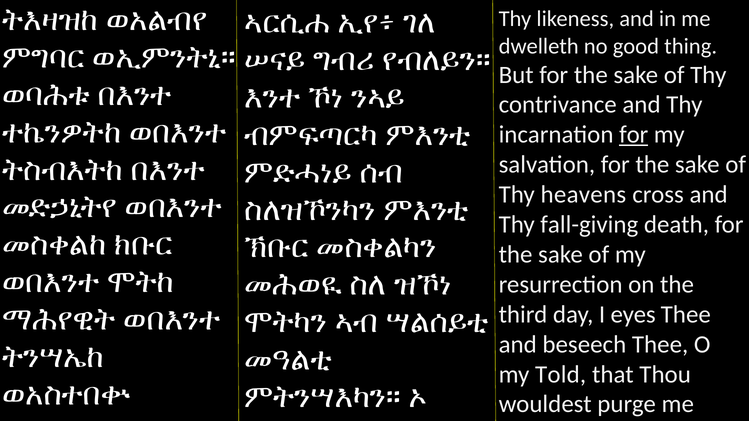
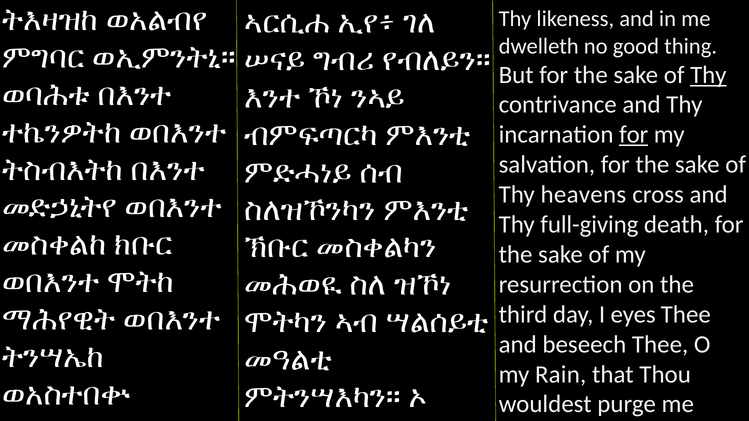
Thy underline: none -> present (708, 75)
fall-giving: fall-giving -> full-giving (589, 225)
Told: Told -> Rain (561, 375)
